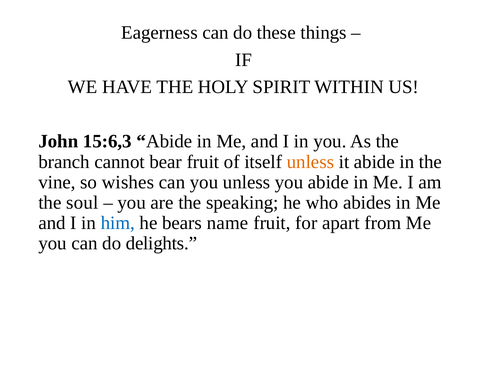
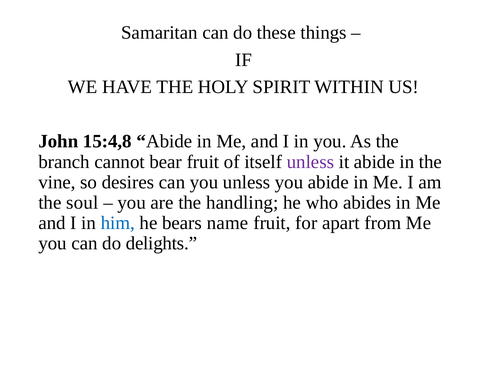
Eagerness: Eagerness -> Samaritan (159, 33)
15:6,3: 15:6,3 -> 15:4,8 (107, 141)
unless colour: orange -> purple (310, 162)
wishes: wishes -> desires (128, 182)
speaking: speaking -> handling (242, 203)
